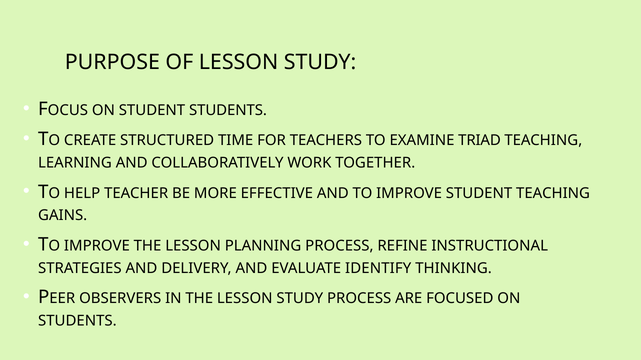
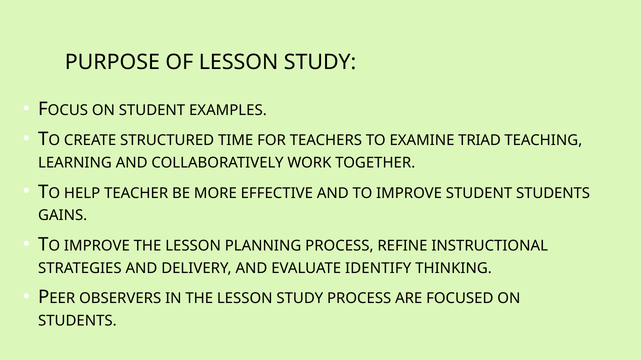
STUDENT STUDENTS: STUDENTS -> EXAMPLES (228, 111)
STUDENT TEACHING: TEACHING -> STUDENTS (553, 193)
